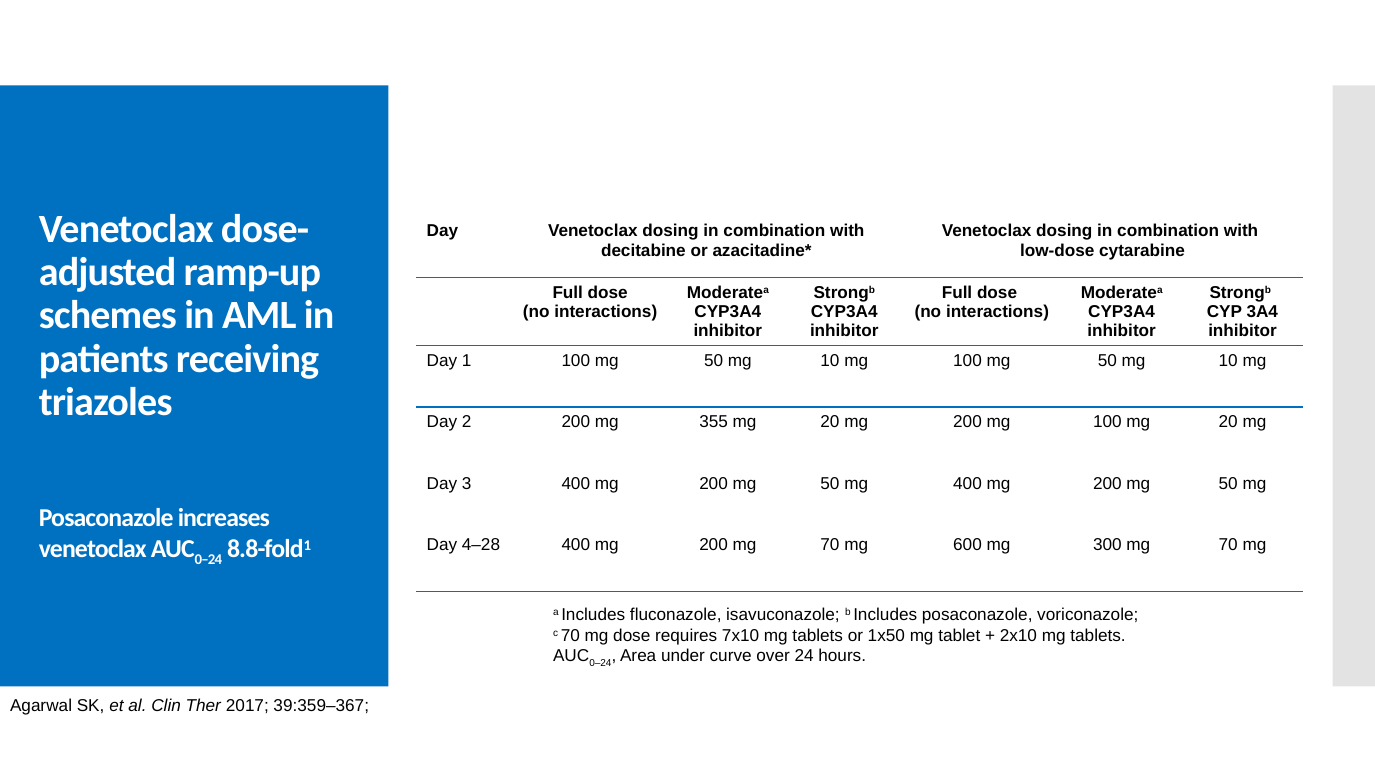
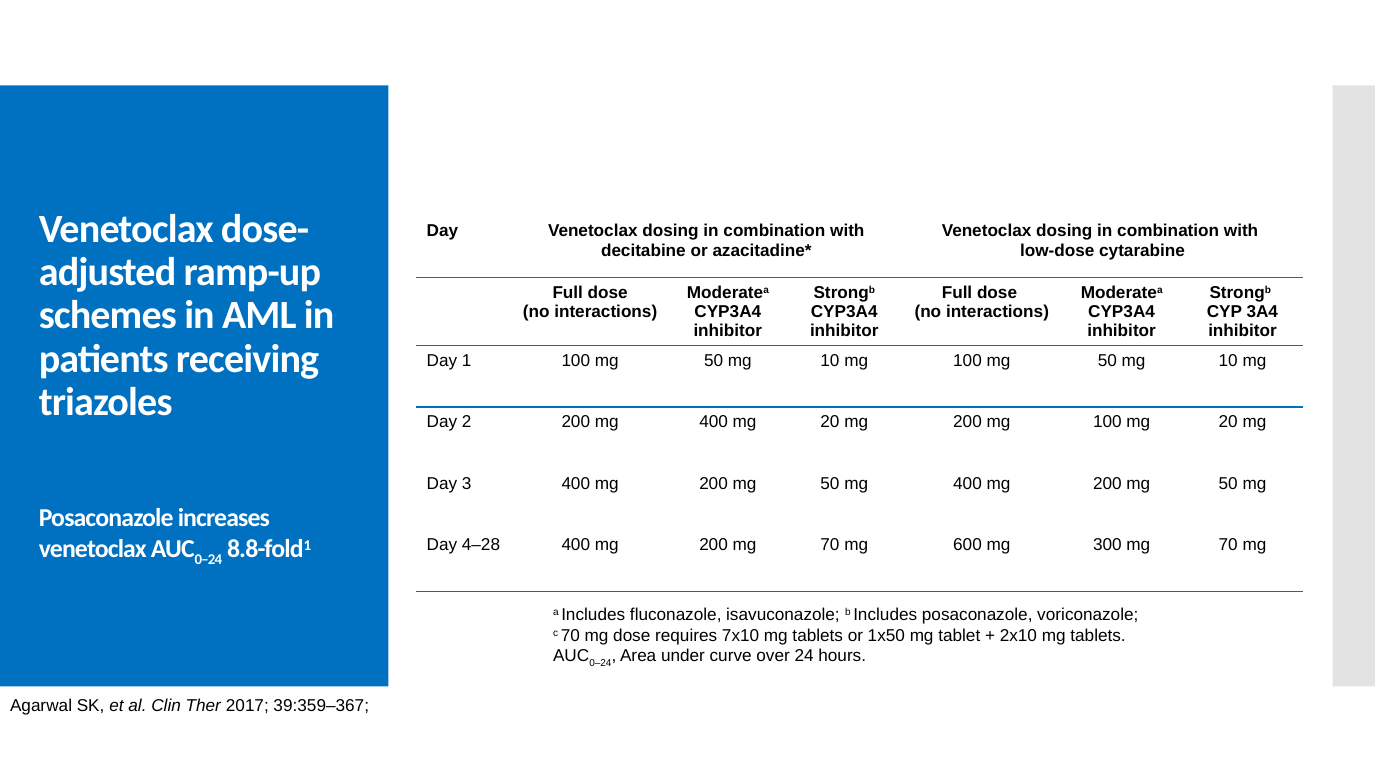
200 mg 355: 355 -> 400 (714, 422)
